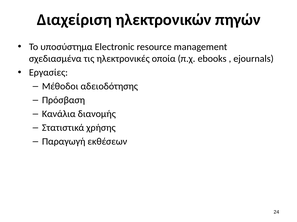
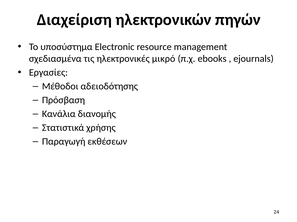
οποία: οποία -> μικρό (164, 59)
